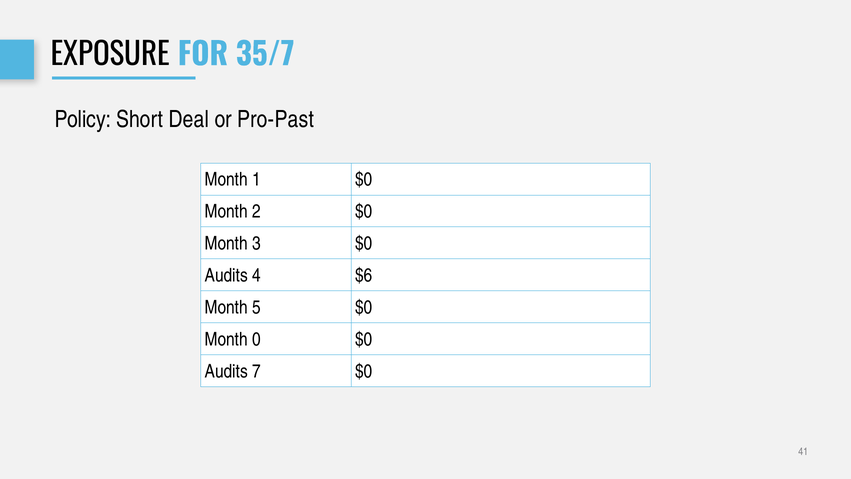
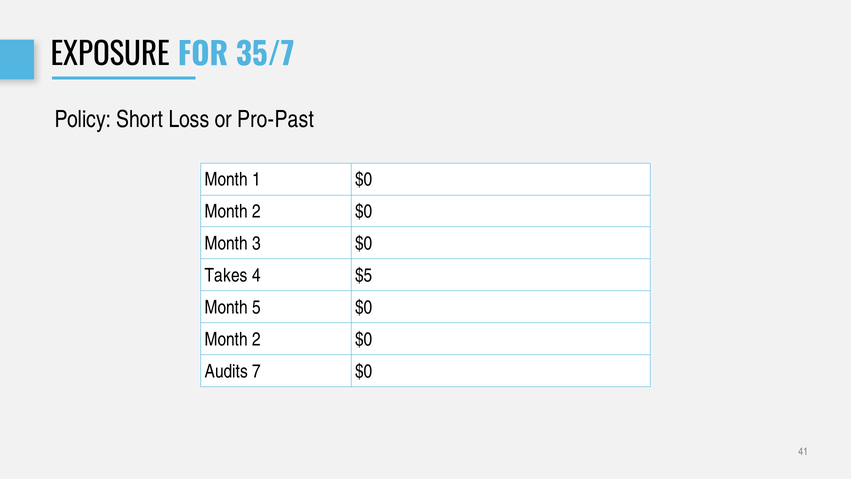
Deal: Deal -> Loss (189, 119)
Audits: Audits -> Takes (226, 275)
$6: $6 -> $5 (364, 275)
0: 0 -> 2 (257, 339)
